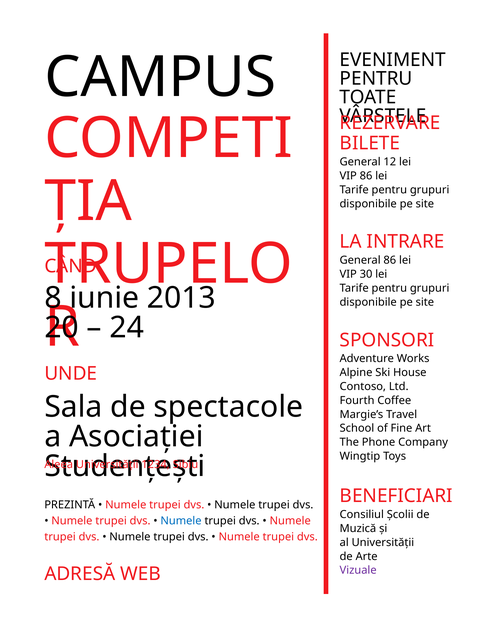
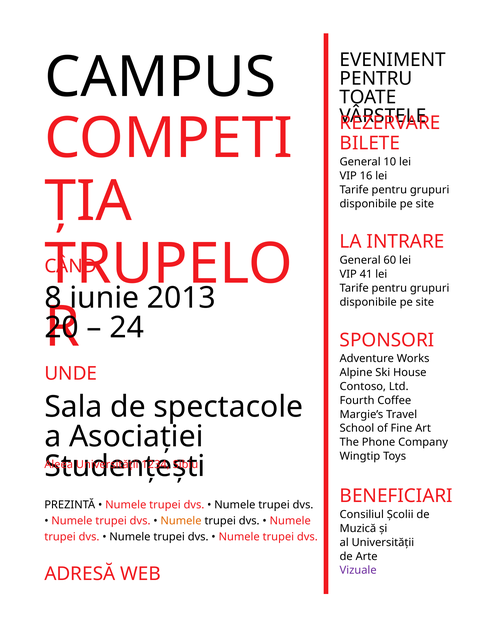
12: 12 -> 10 (390, 162)
VIP 86: 86 -> 16 (366, 176)
General 86: 86 -> 60 (390, 260)
30: 30 -> 41 (366, 274)
Numele colour: blue -> orange (181, 521)
